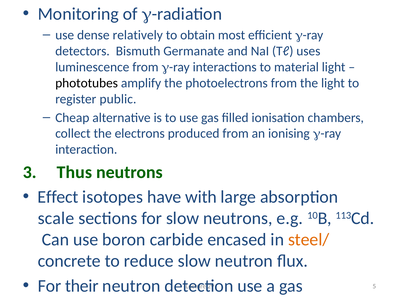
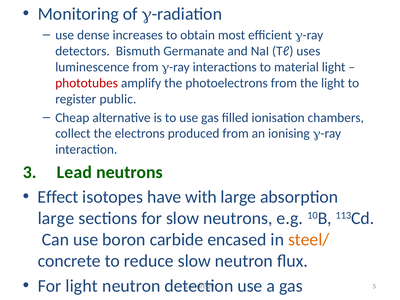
relatively: relatively -> increases (138, 35)
phototubes colour: black -> red (87, 83)
Thus: Thus -> Lead (74, 172)
scale: scale -> large (56, 218)
For their: their -> light (82, 286)
